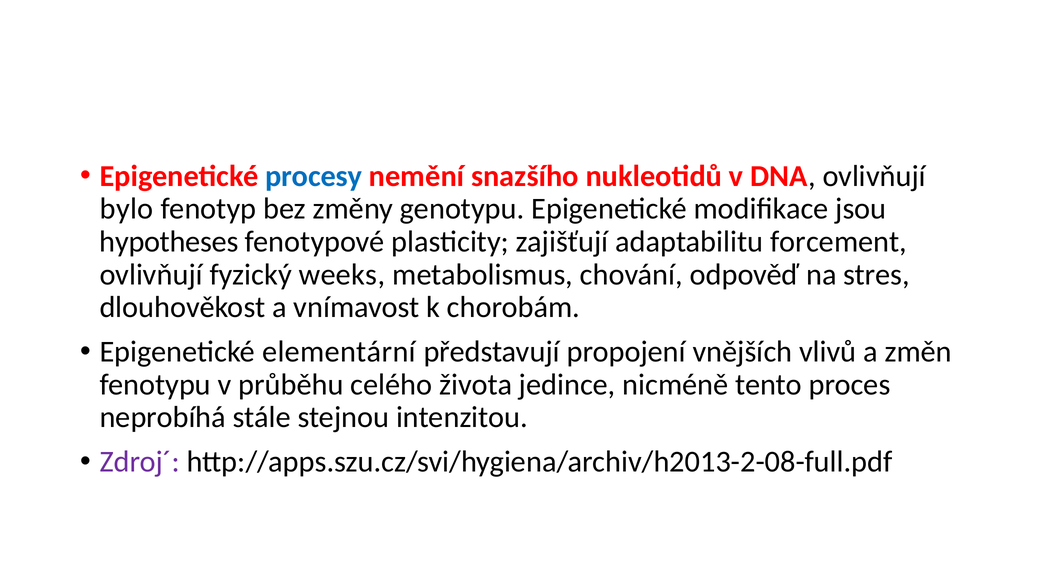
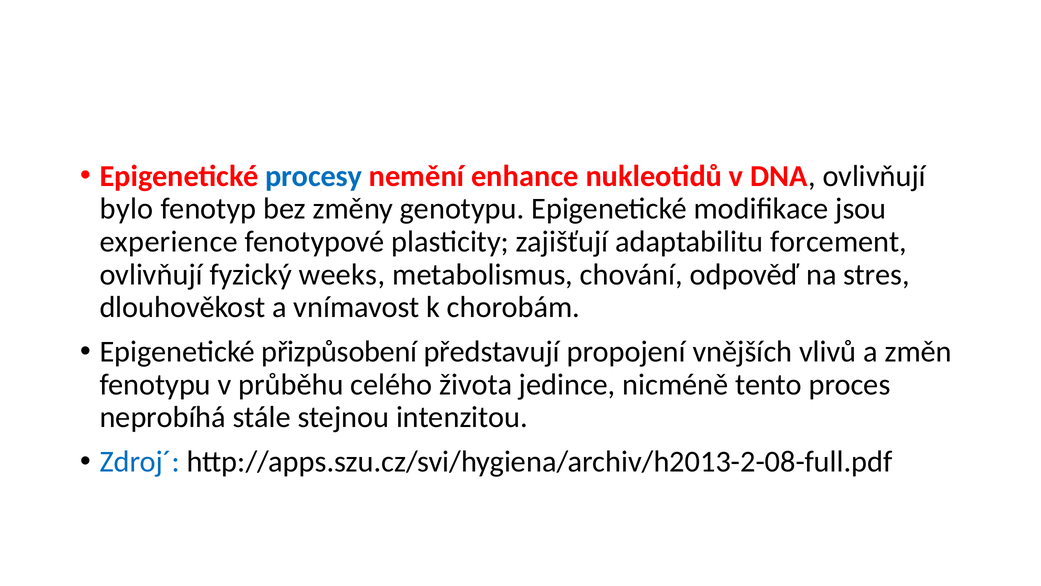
snazšího: snazšího -> enhance (525, 176)
hypotheses: hypotheses -> experience (169, 242)
elementární: elementární -> přizpůsobení (339, 351)
Zdroj´ colour: purple -> blue (140, 461)
